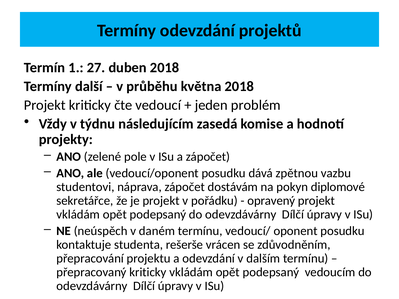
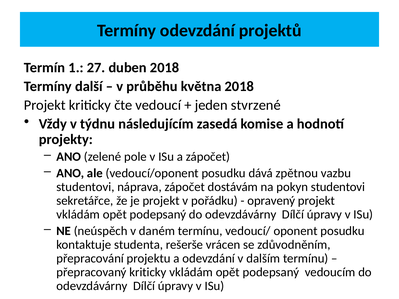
problém: problém -> stvrzené (256, 105)
pokyn diplomové: diplomové -> studentovi (338, 187)
